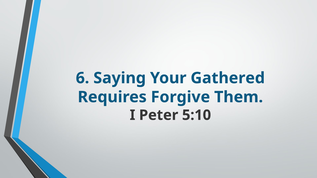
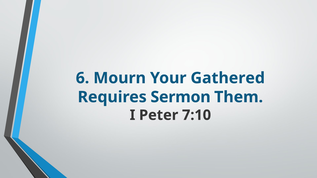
Saying: Saying -> Mourn (120, 78)
Forgive: Forgive -> Sermon (181, 97)
5:10: 5:10 -> 7:10 (197, 115)
